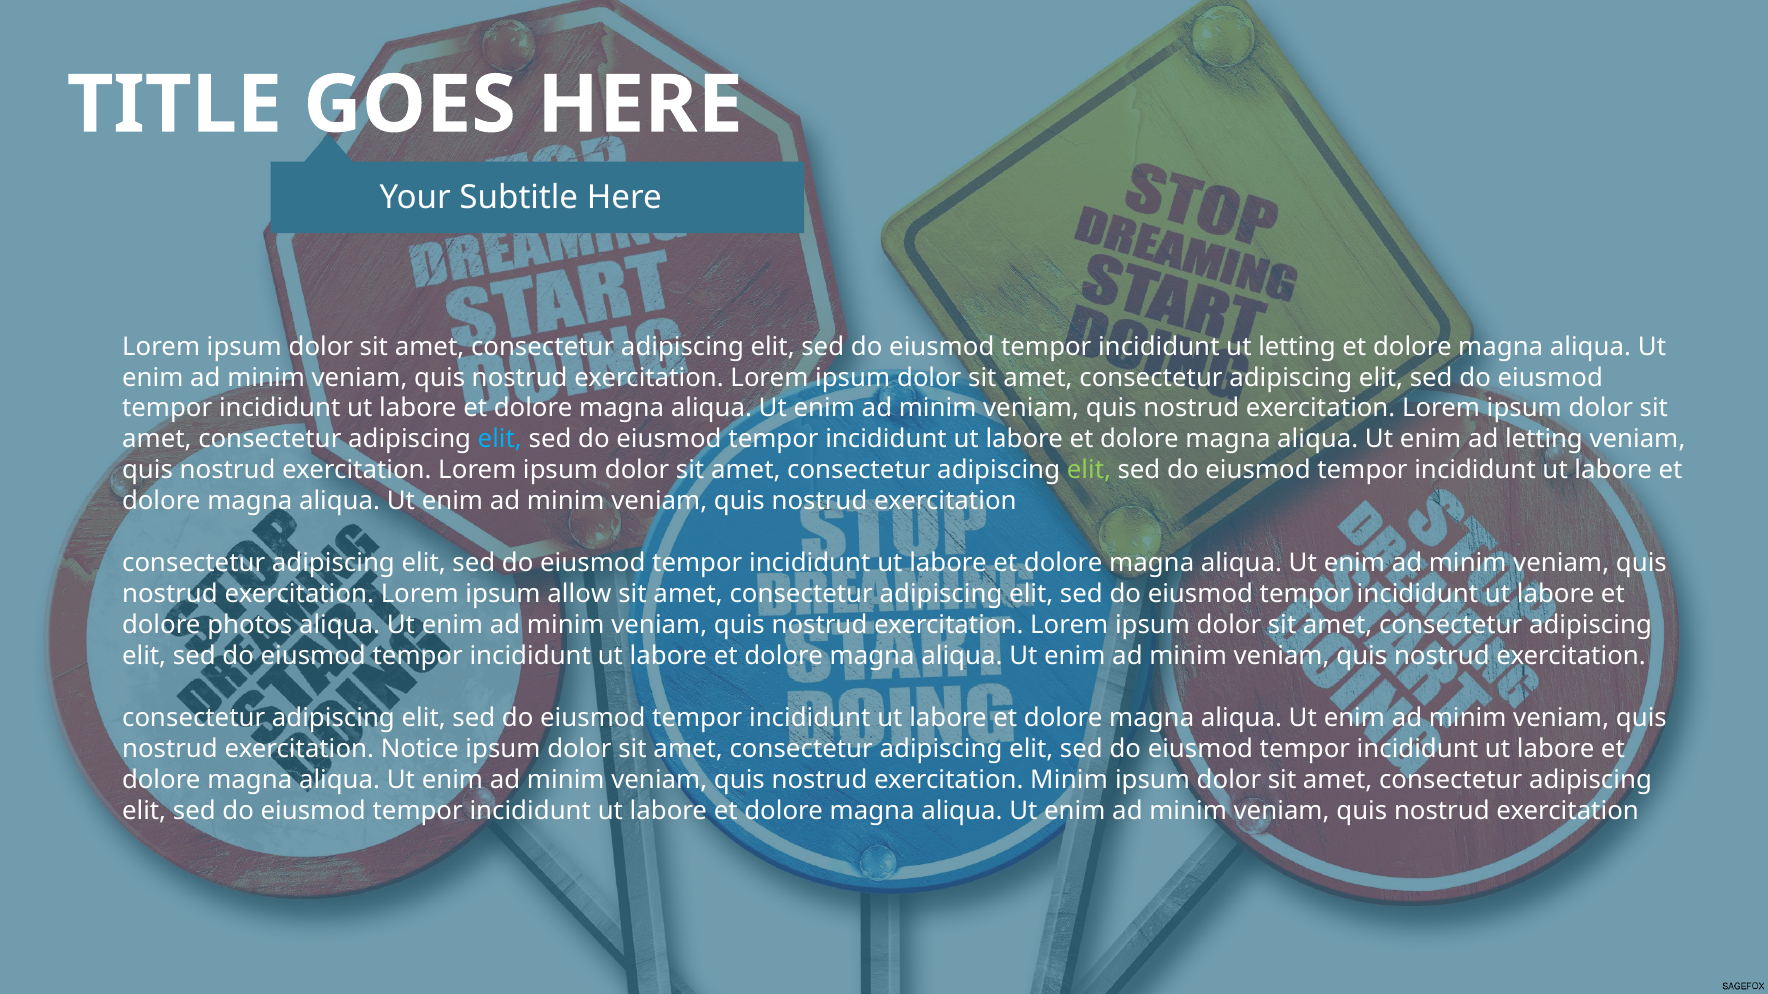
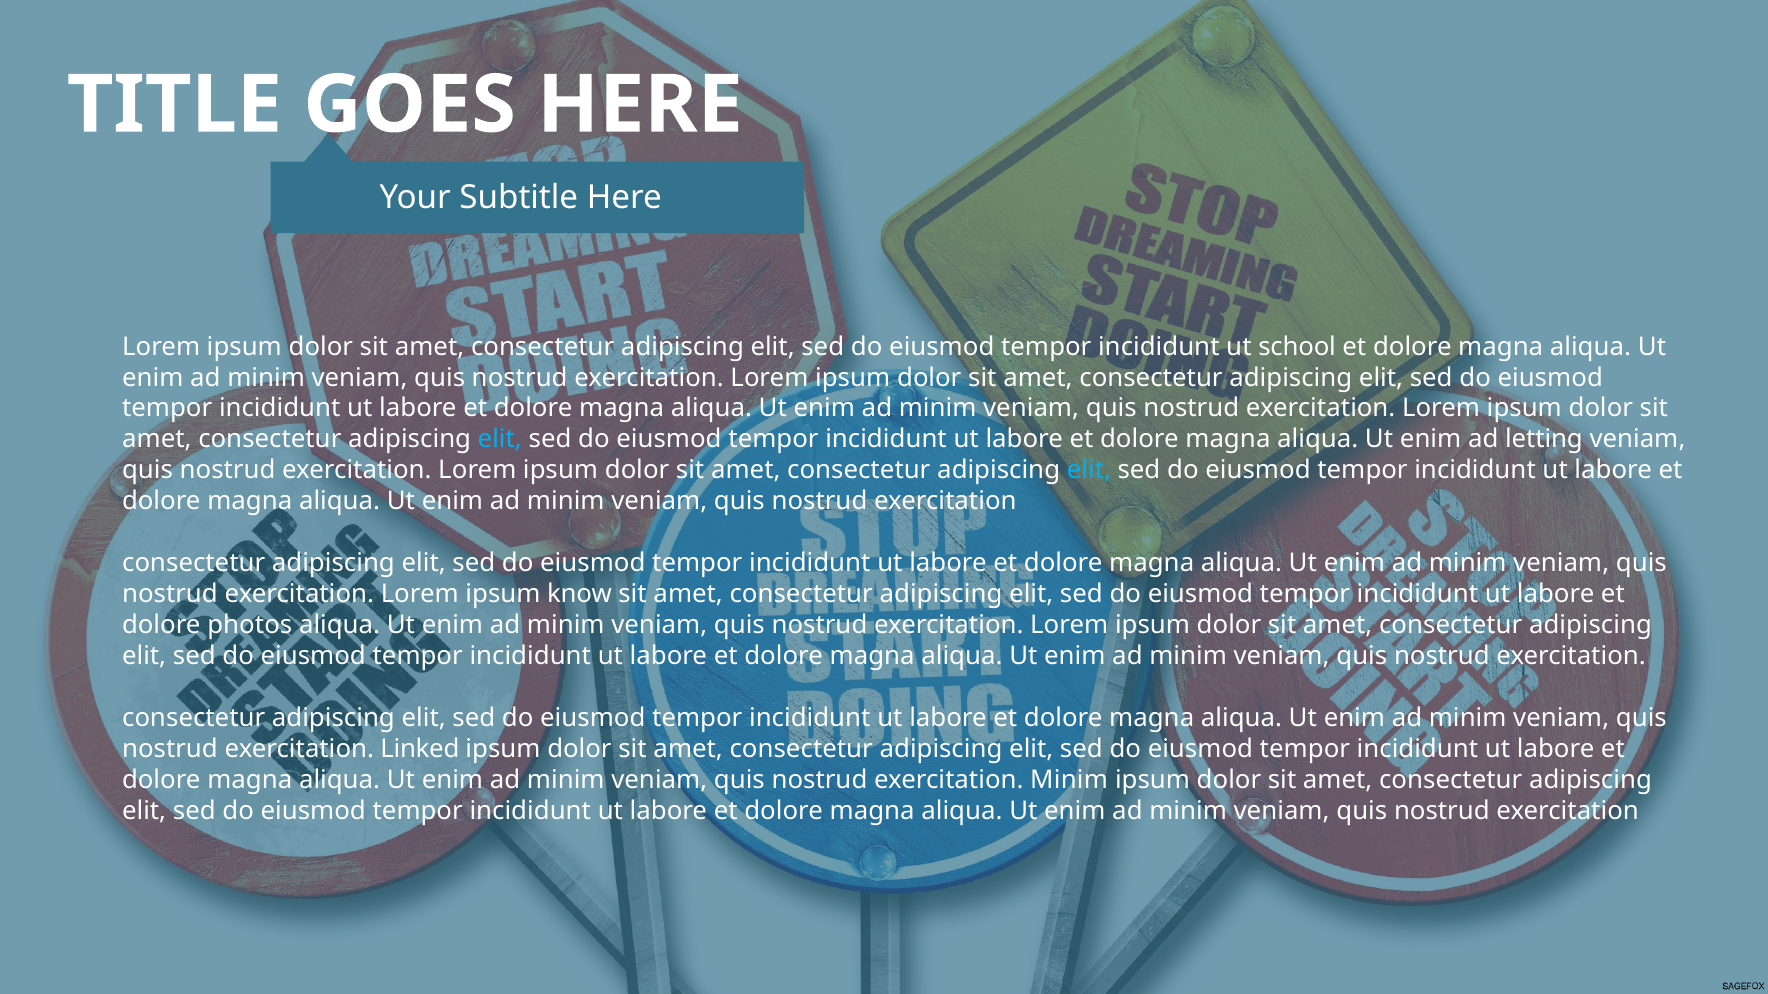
ut letting: letting -> school (1297, 347)
elit colour: light green -> light blue (1089, 471)
allow: allow -> know (580, 594)
Notice: Notice -> Linked (420, 749)
